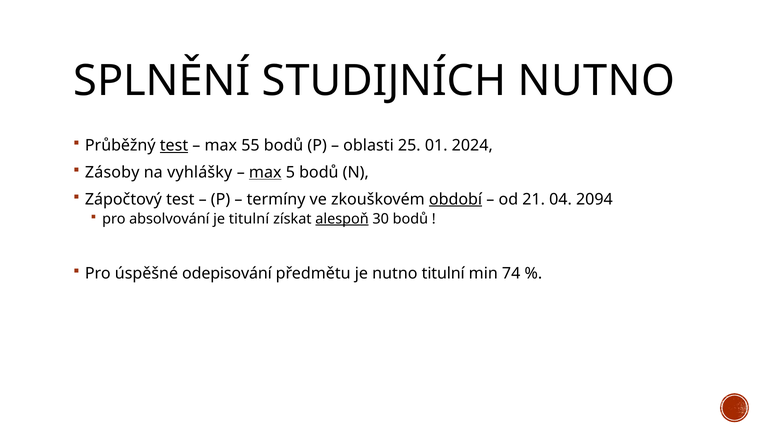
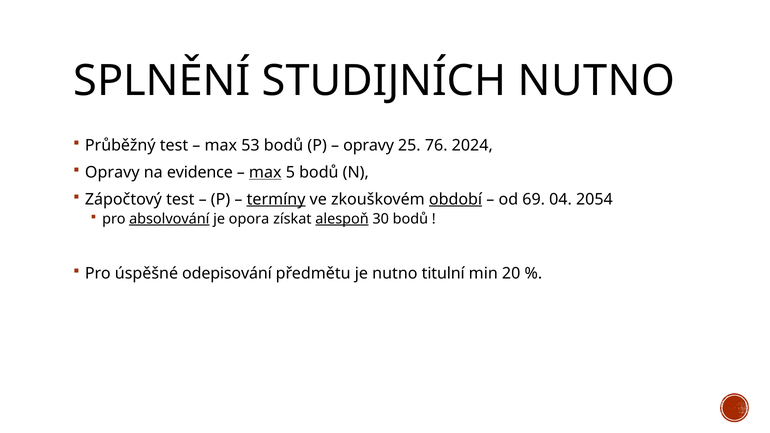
test underline: present -> none (174, 145)
55: 55 -> 53 (250, 145)
oblasti: oblasti -> opravy (369, 145)
01: 01 -> 76 (436, 145)
Zásoby: Zásoby -> Opravy (112, 172)
vyhlášky: vyhlášky -> evidence (200, 172)
termíny underline: none -> present (276, 199)
21: 21 -> 69 (534, 199)
2094: 2094 -> 2054 (594, 199)
absolvování underline: none -> present (169, 219)
je titulní: titulní -> opora (249, 219)
74: 74 -> 20 (511, 274)
